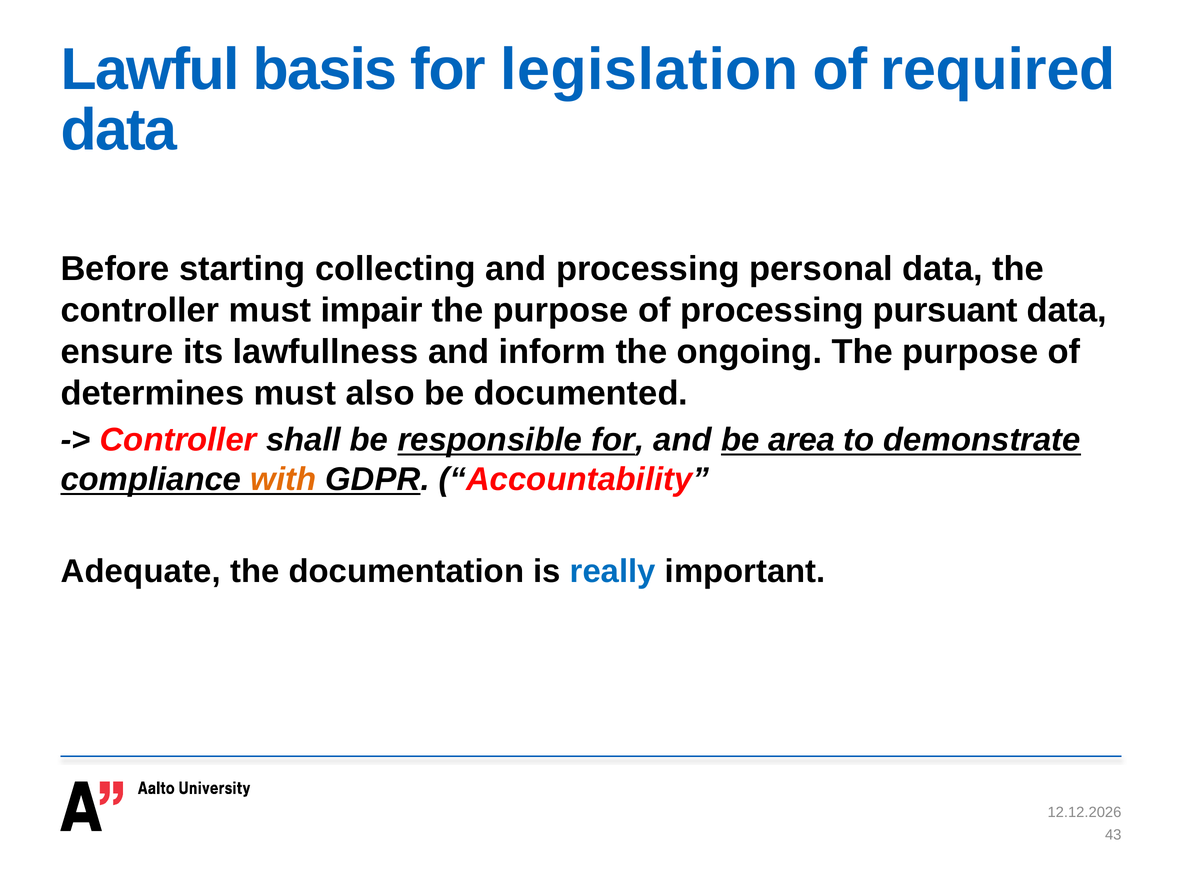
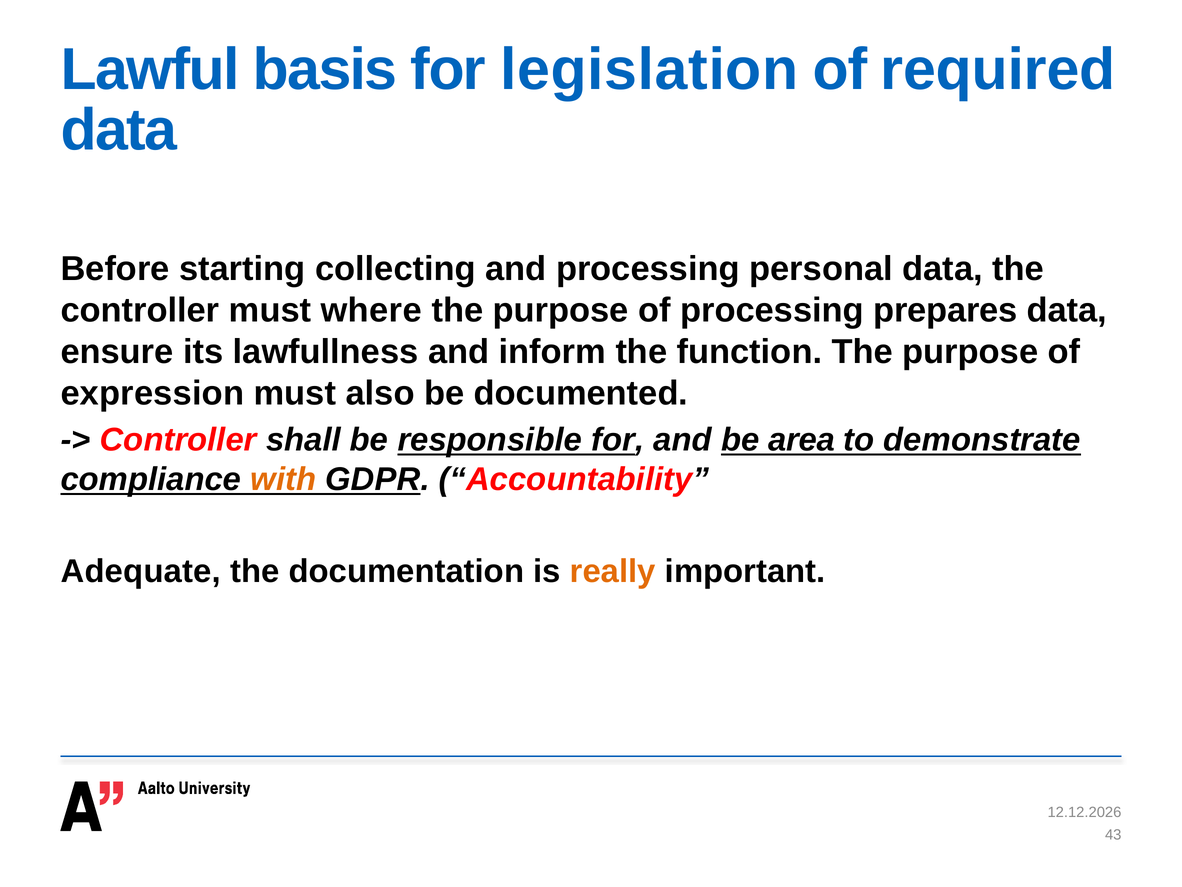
impair: impair -> where (371, 310)
pursuant: pursuant -> prepares (945, 310)
ongoing: ongoing -> function (749, 352)
determines: determines -> expression (152, 393)
really colour: blue -> orange (613, 571)
